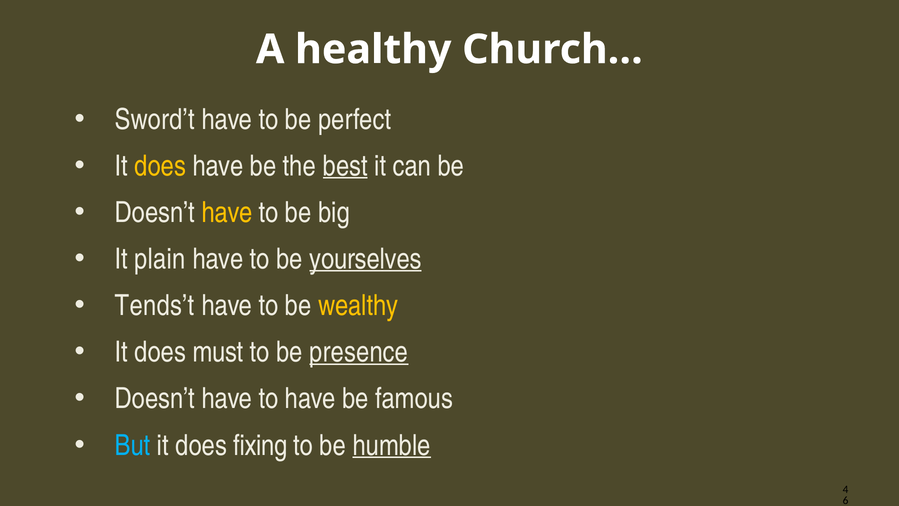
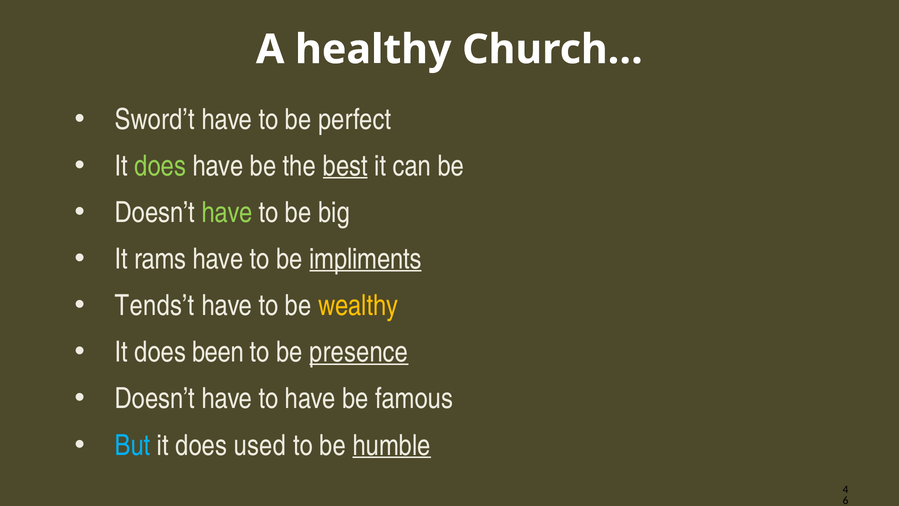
does colour: yellow -> light green (160, 166)
have colour: yellow -> light green (227, 212)
plain: plain -> rams (160, 259)
yourselves: yourselves -> impliments (365, 259)
must: must -> been (218, 352)
fixing: fixing -> used (260, 445)
